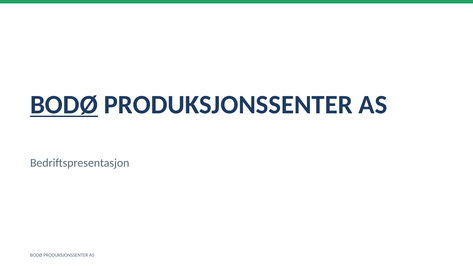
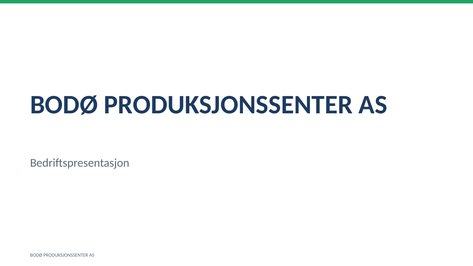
BODØ underline: present -> none (64, 105)
